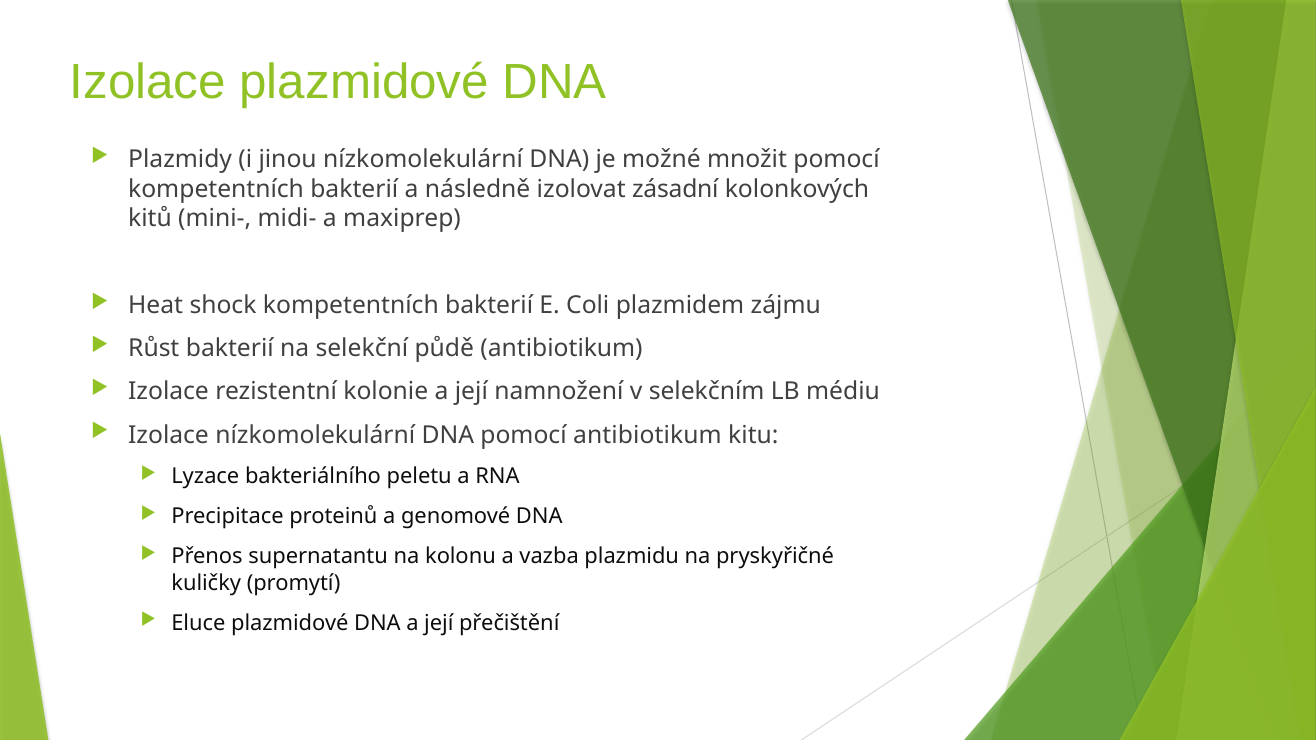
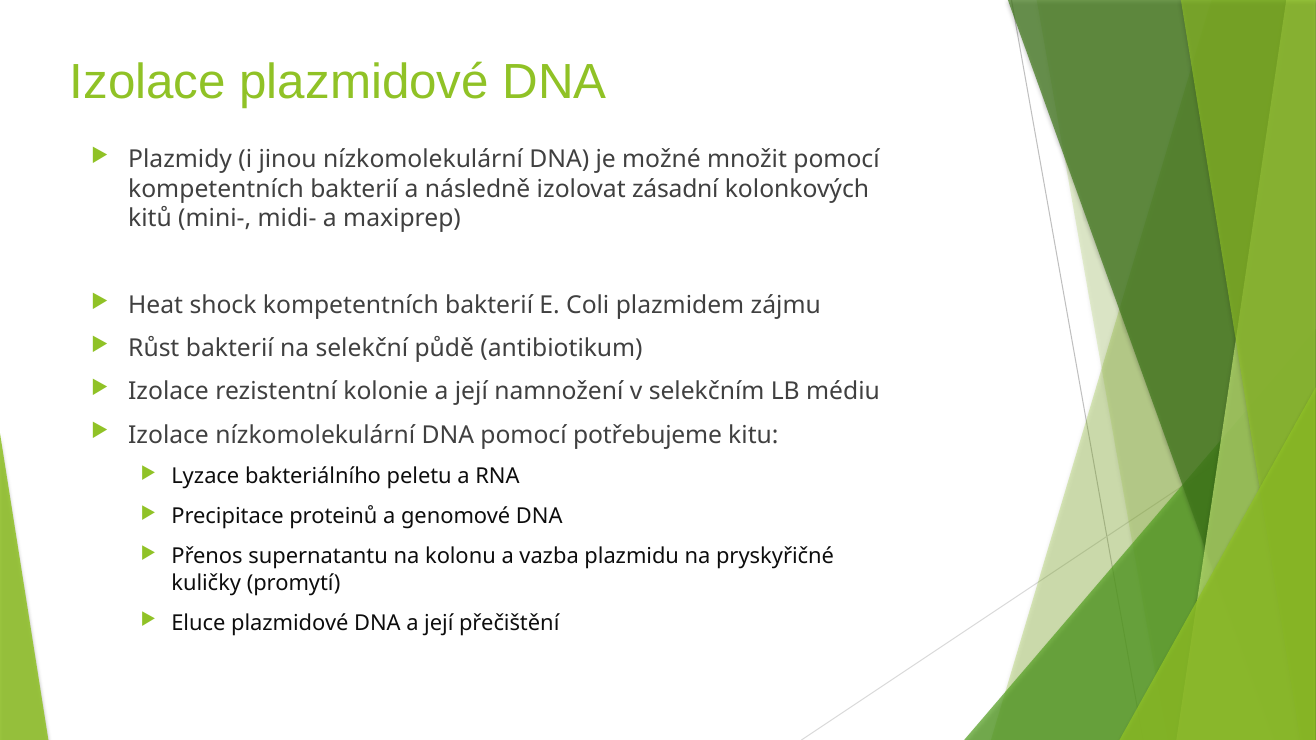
pomocí antibiotikum: antibiotikum -> potřebujeme (648, 435)
